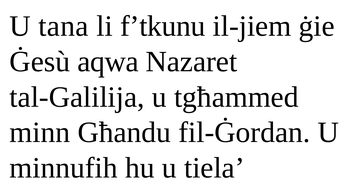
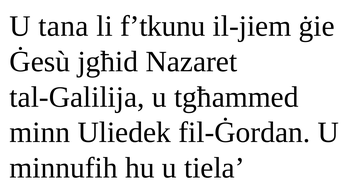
aqwa: aqwa -> jgħid (108, 62)
Għandu: Għandu -> Uliedek (124, 132)
